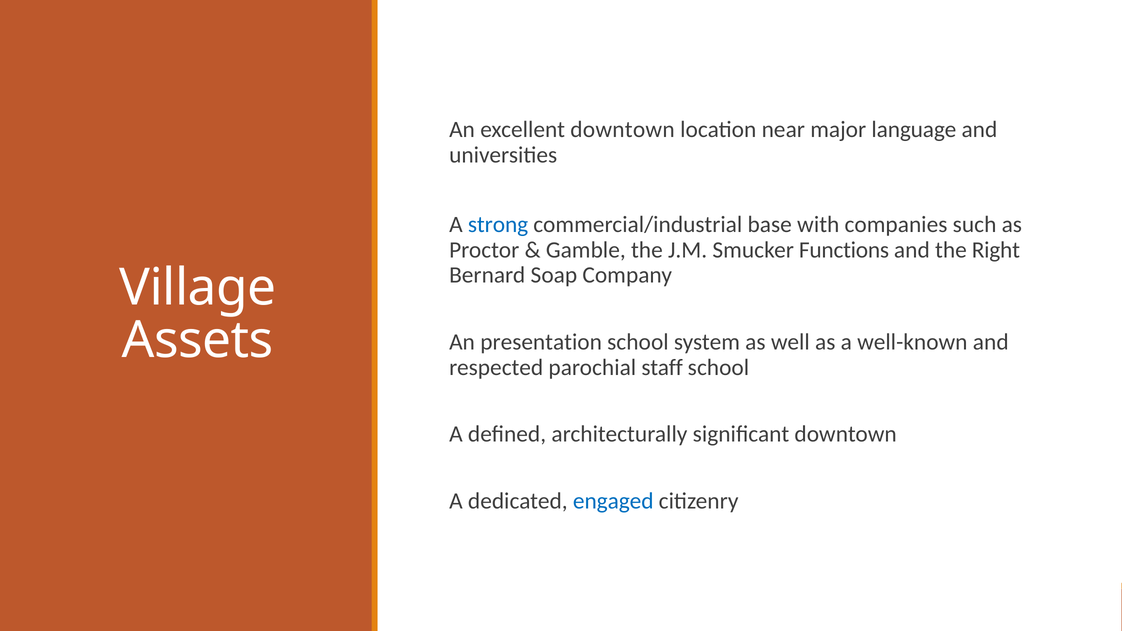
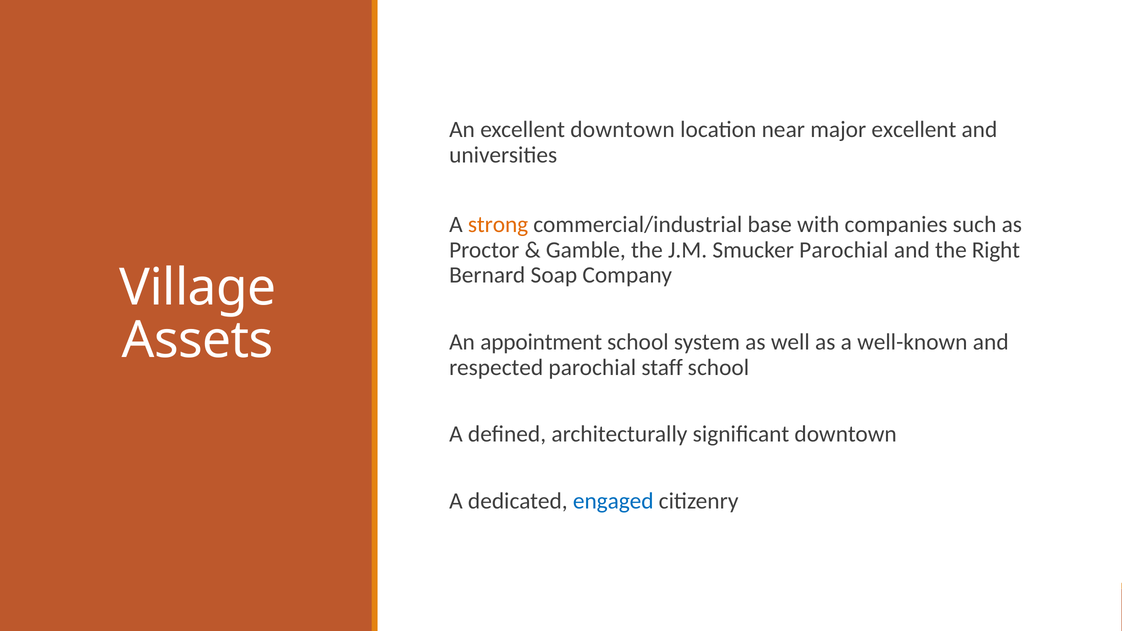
major language: language -> excellent (914, 130)
strong colour: blue -> orange (498, 225)
Smucker Functions: Functions -> Parochial (844, 250)
presentation: presentation -> appointment (541, 342)
